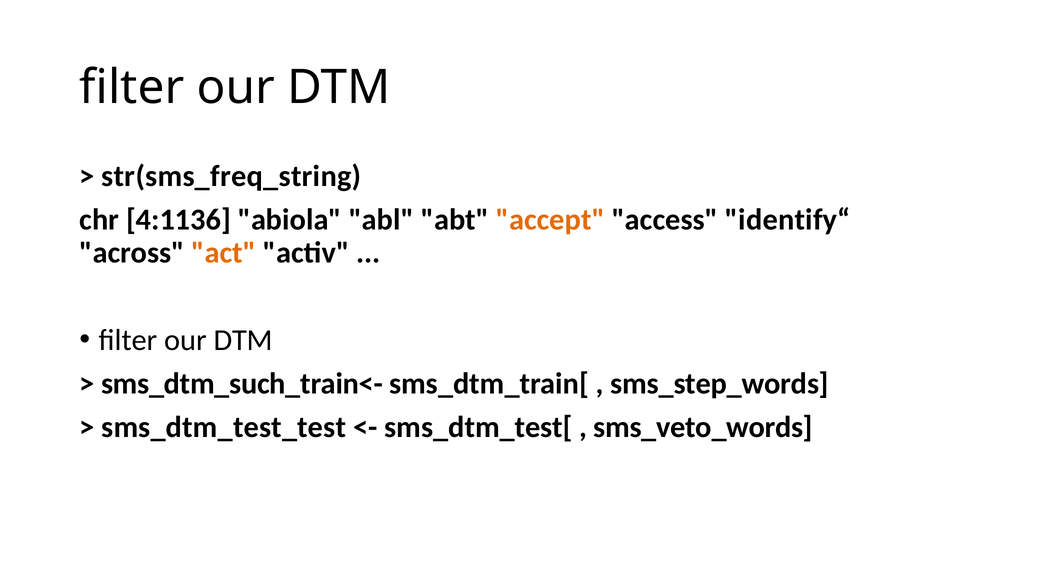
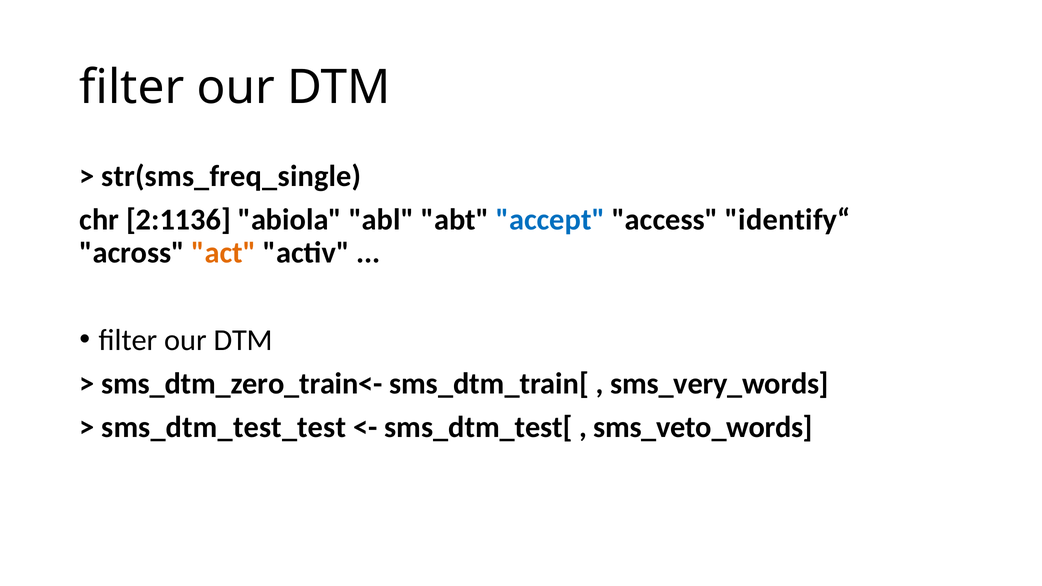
str(sms_freq_string: str(sms_freq_string -> str(sms_freq_single (231, 176)
4:1136: 4:1136 -> 2:1136 (179, 220)
accept colour: orange -> blue (550, 220)
sms_dtm_such_train<-: sms_dtm_such_train<- -> sms_dtm_zero_train<- (242, 384)
sms_step_words: sms_step_words -> sms_very_words (720, 384)
